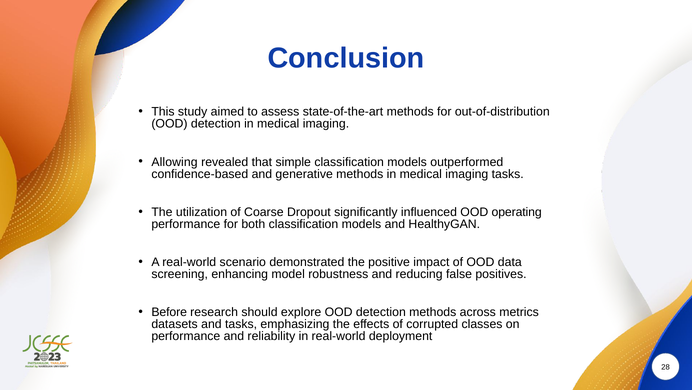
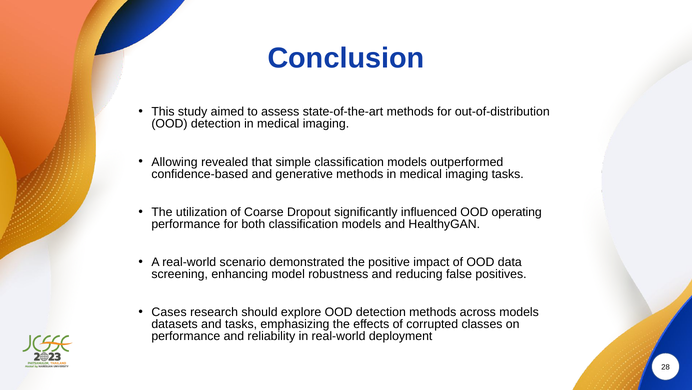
Before: Before -> Cases (169, 312)
across metrics: metrics -> models (519, 312)
